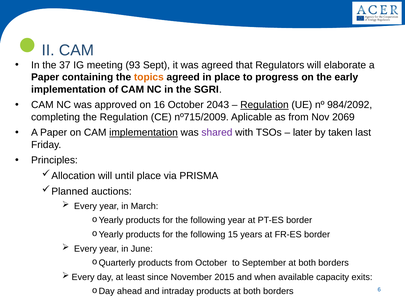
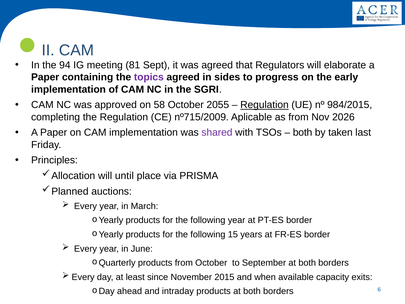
37: 37 -> 94 (65, 65)
93: 93 -> 81 (133, 65)
topics colour: orange -> purple (149, 77)
in place: place -> sides (227, 77)
16: 16 -> 58 (159, 105)
2043: 2043 -> 2055 (218, 105)
984/2092: 984/2092 -> 984/2015 (350, 105)
2069: 2069 -> 2026 (343, 117)
implementation underline: present -> none (144, 132)
later: later -> both (303, 132)
